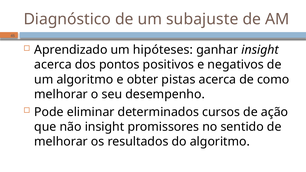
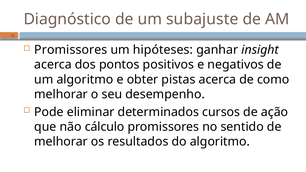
Aprendizado: Aprendizado -> Promissores (71, 50)
não insight: insight -> cálculo (105, 127)
